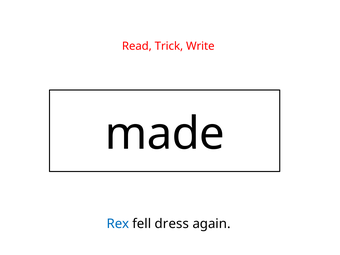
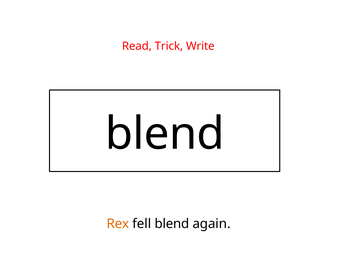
made: made -> blend (165, 134)
Rex colour: blue -> orange (118, 224)
fell dress: dress -> blend (172, 224)
